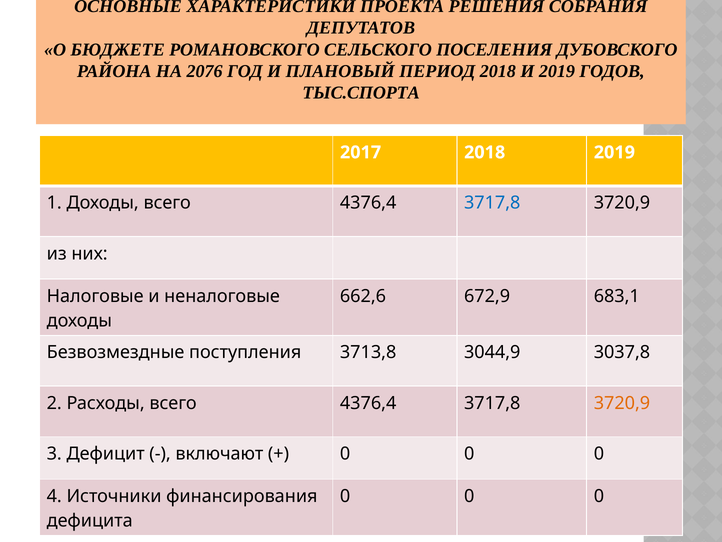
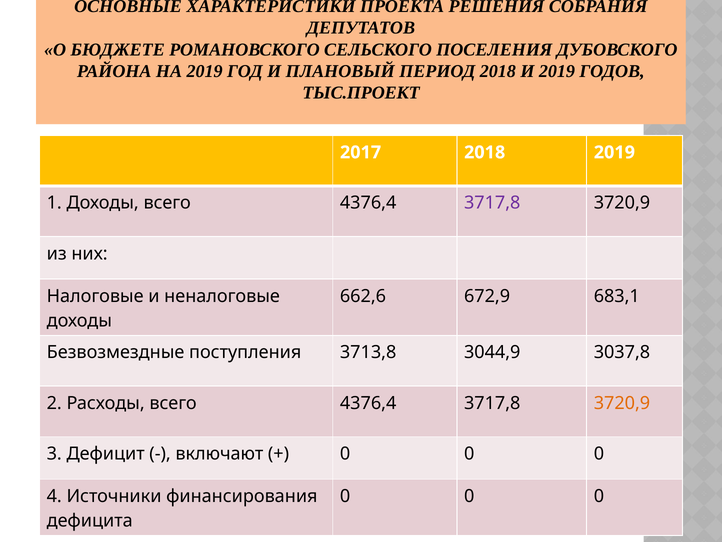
НА 2076: 2076 -> 2019 (205, 71)
ТЫС.СПОРТА: ТЫС.СПОРТА -> ТЫС.ПРОЕКТ (361, 93)
3717,8 colour: blue -> purple (492, 203)
